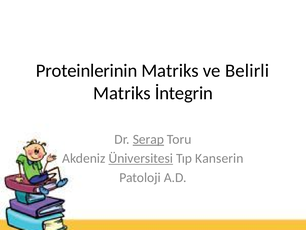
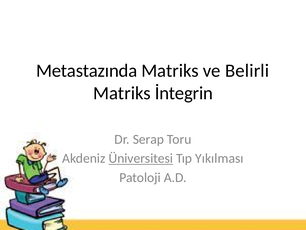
Proteinlerinin: Proteinlerinin -> Metastazında (87, 71)
Serap underline: present -> none (148, 139)
Kanserin: Kanserin -> Yıkılması (219, 158)
